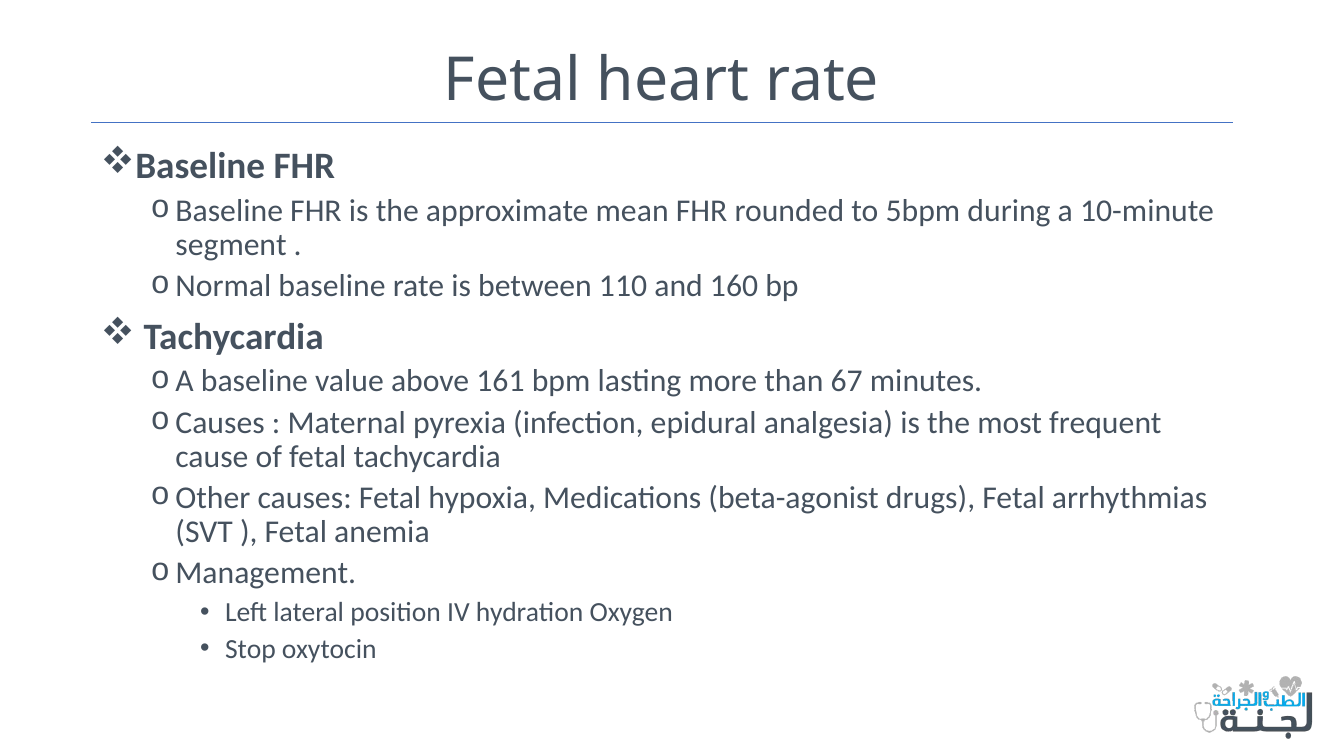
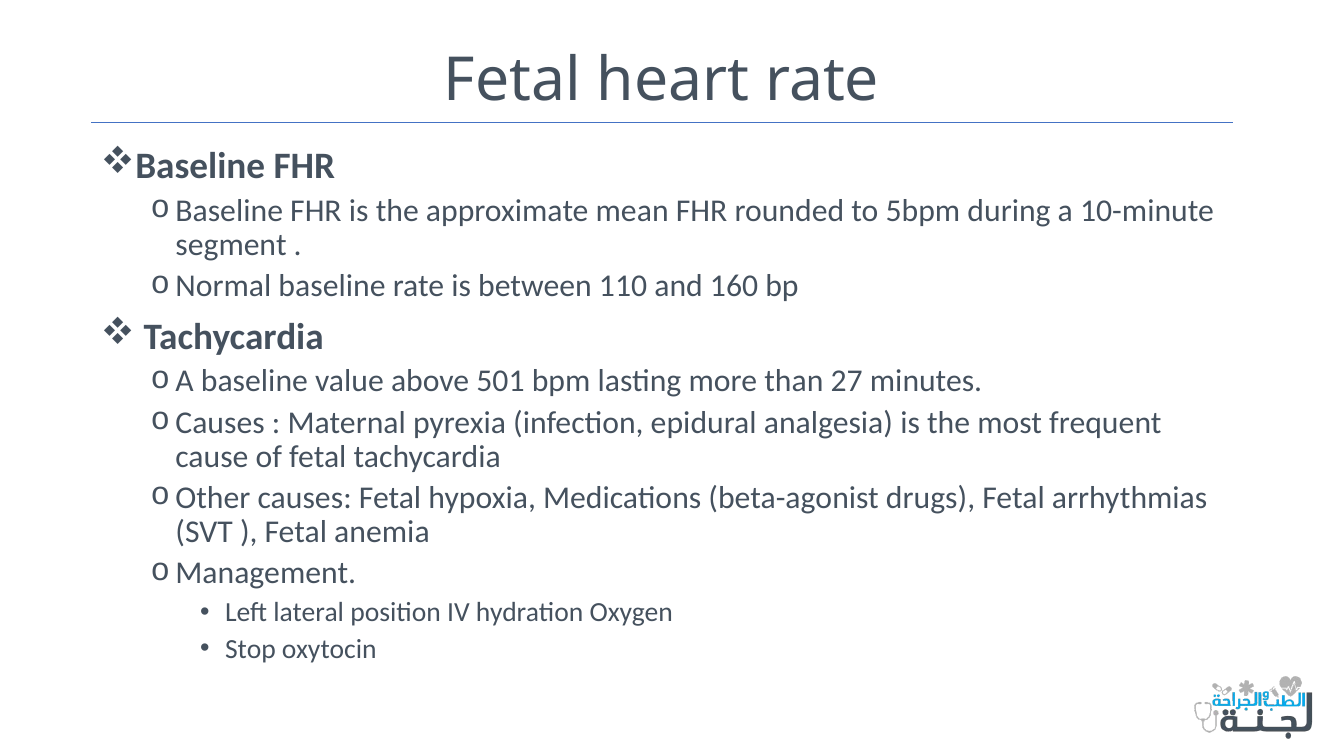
161: 161 -> 501 (501, 381)
67: 67 -> 27 (847, 381)
